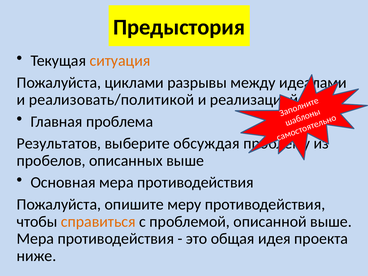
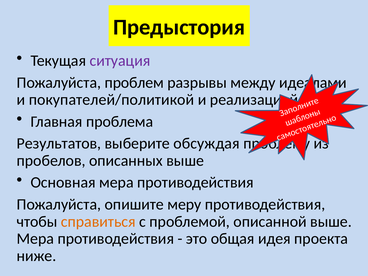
ситуация colour: orange -> purple (120, 61)
циклами: циклами -> проблем (134, 83)
реализовать/политикой: реализовать/политикой -> покупателей/политикой (111, 100)
